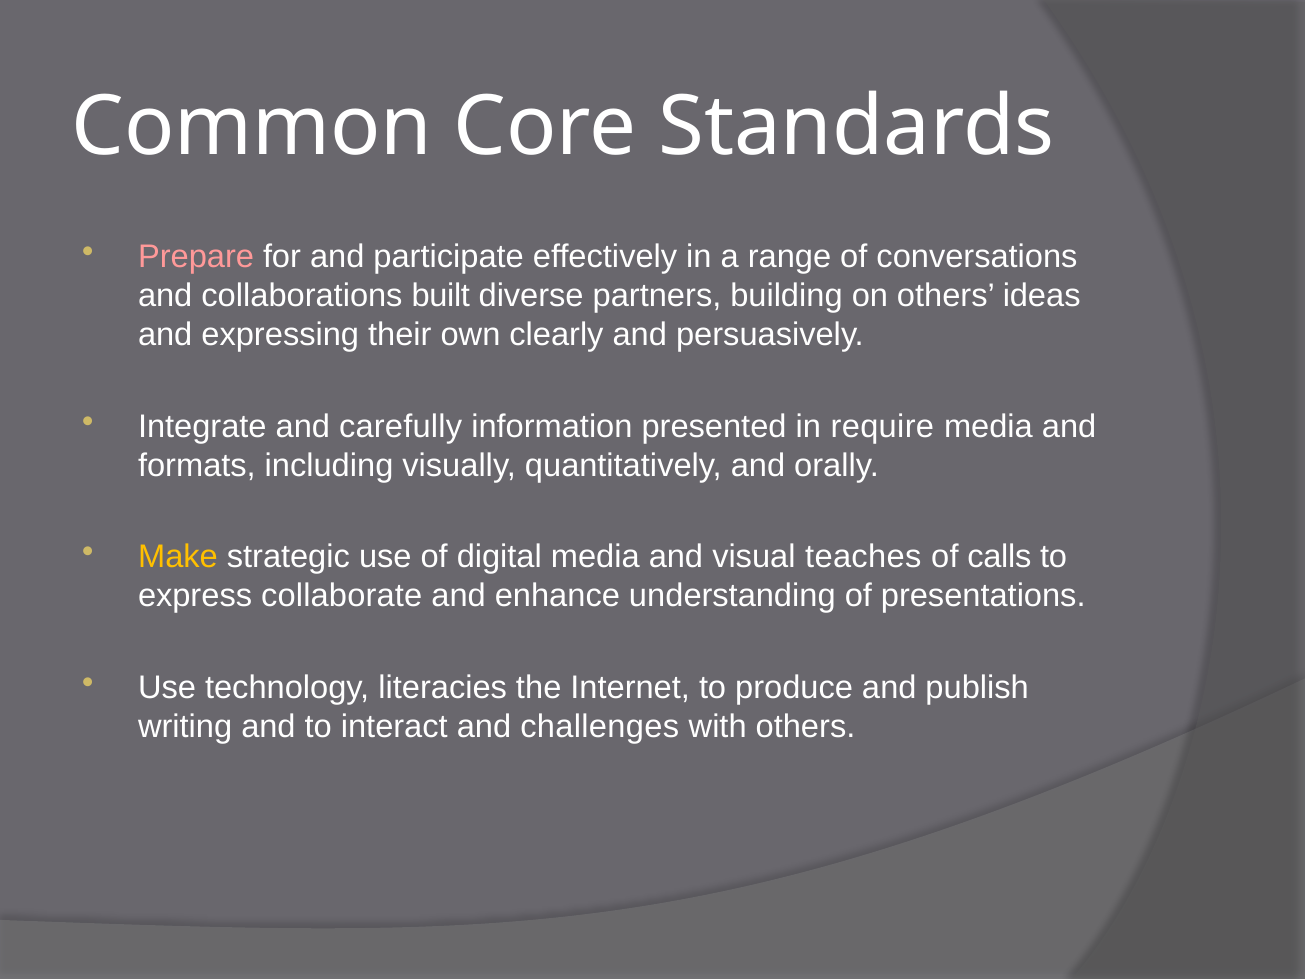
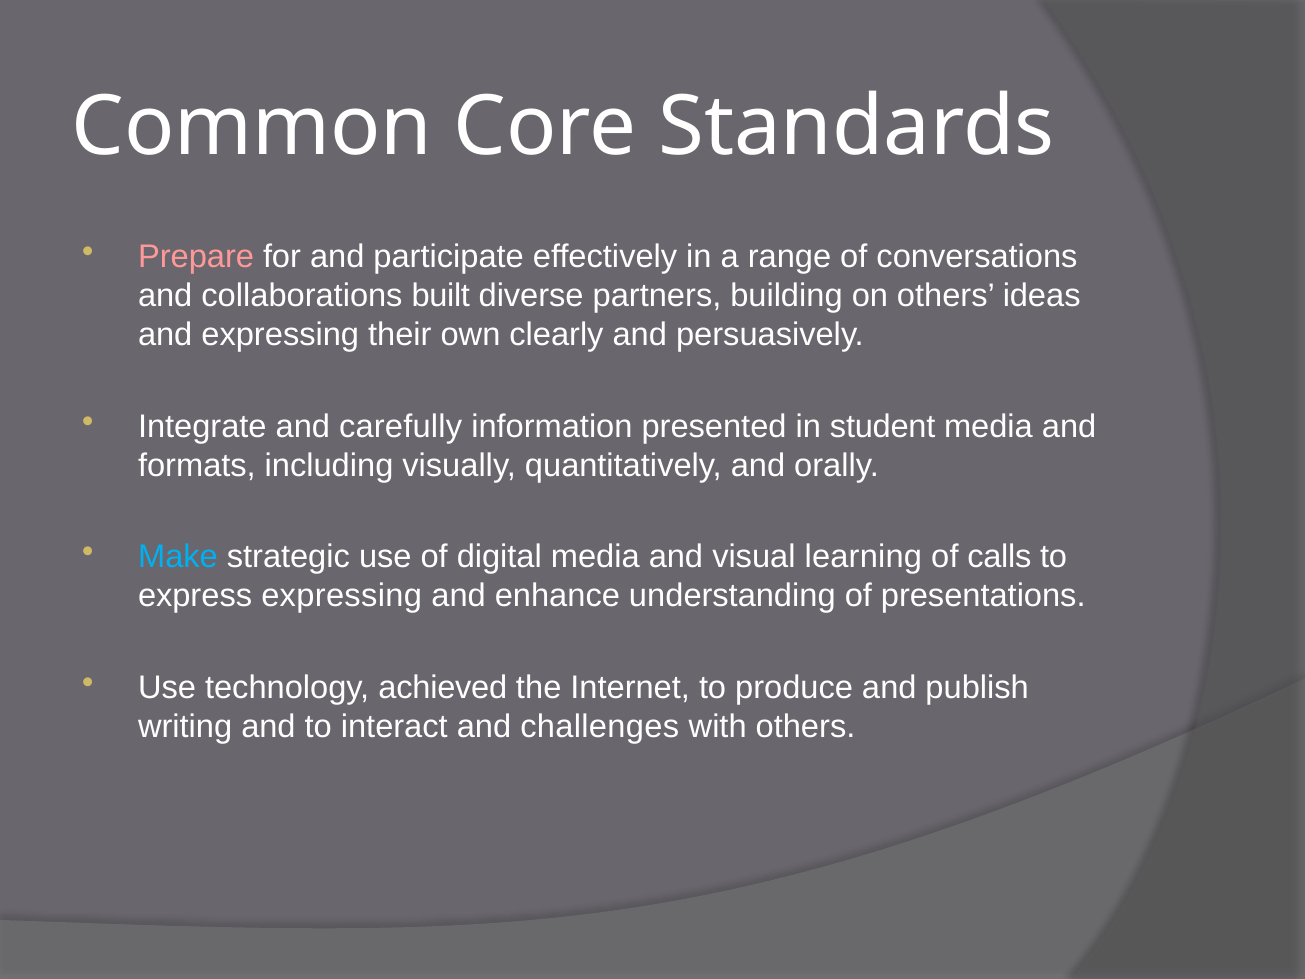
require: require -> student (883, 426)
Make colour: yellow -> light blue (178, 557)
teaches: teaches -> learning (863, 557)
express collaborate: collaborate -> expressing (342, 596)
literacies: literacies -> achieved (443, 687)
